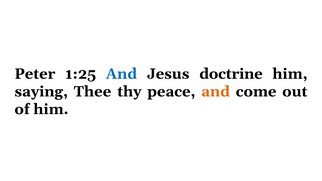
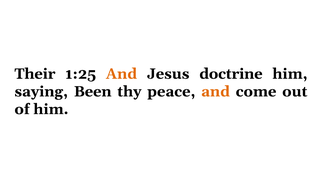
Peter: Peter -> Their (35, 74)
And colour: blue -> orange (121, 74)
Thee: Thee -> Been (93, 92)
